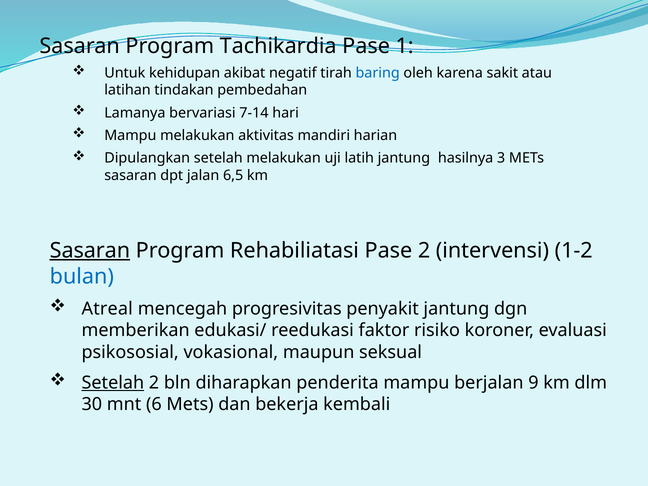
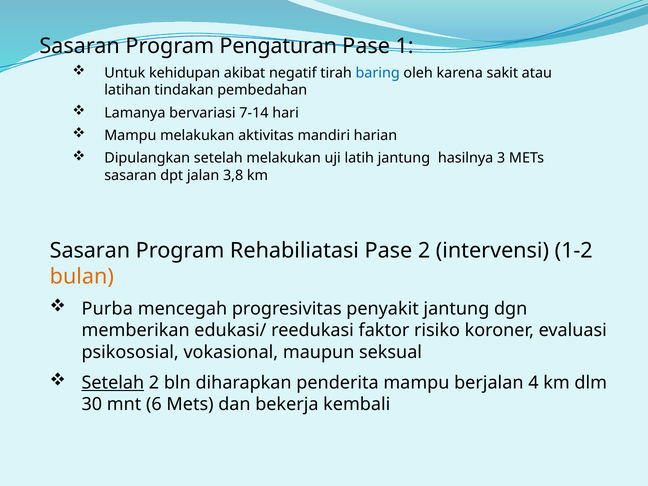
Tachikardia: Tachikardia -> Pengaturan (278, 46)
6,5: 6,5 -> 3,8 (233, 175)
Sasaran underline: present -> none (90, 250)
bulan colour: blue -> orange (82, 276)
Atreal: Atreal -> Purba (107, 309)
9: 9 -> 4 (533, 383)
